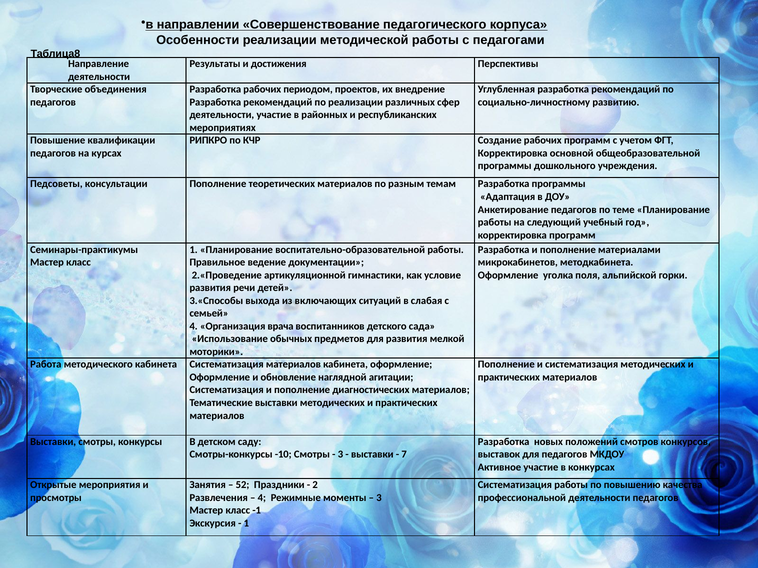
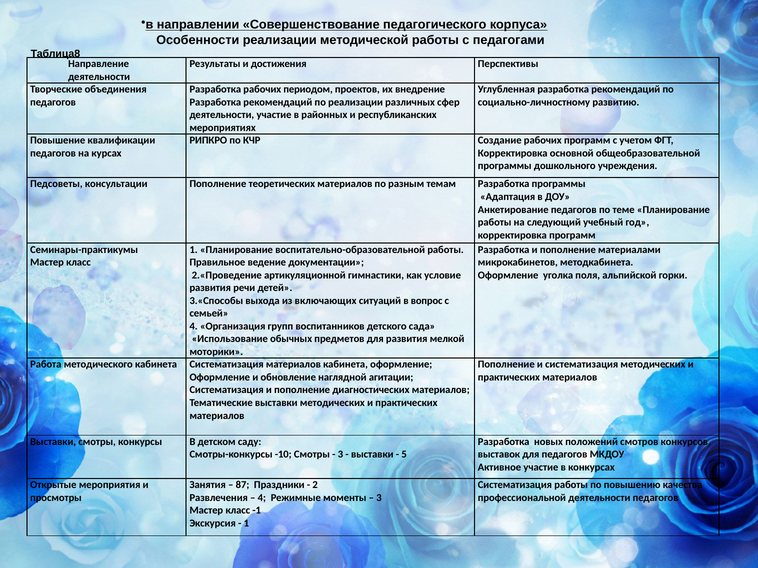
слабая: слабая -> вопрос (427, 301)
врача: врача -> групп (280, 326)
7: 7 -> 5 (404, 455)
52: 52 -> 87 (243, 485)
